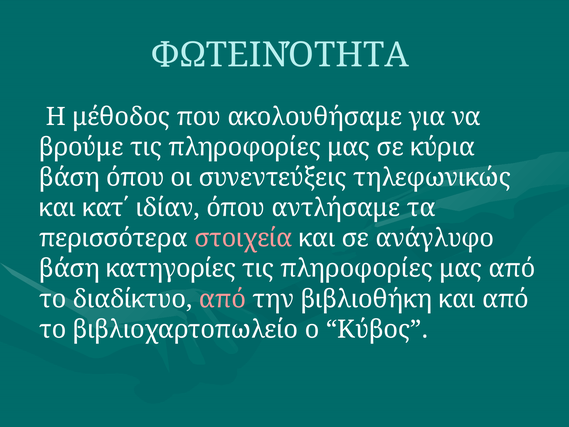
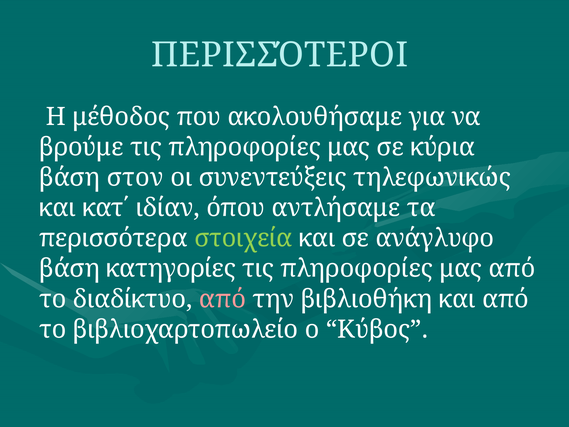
ΦΩΤΕΙΝΌΤΗΤΑ: ΦΩΤΕΙΝΌΤΗΤΑ -> ΠΕΡΙΣΣΌΤΕΡΟΙ (280, 55)
βάση όπου: όπου -> στον (135, 177)
στοιχεία colour: pink -> light green (243, 238)
